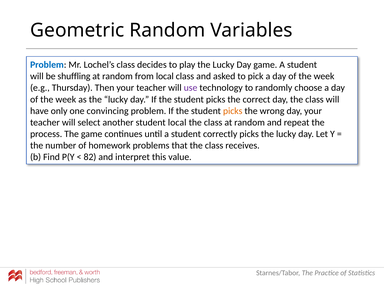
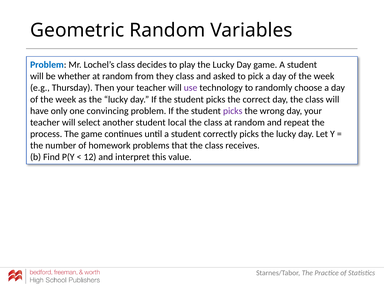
shuffling: shuffling -> whether (74, 76)
from local: local -> they (165, 76)
picks colour: orange -> purple (233, 111)
82: 82 -> 12 (90, 157)
